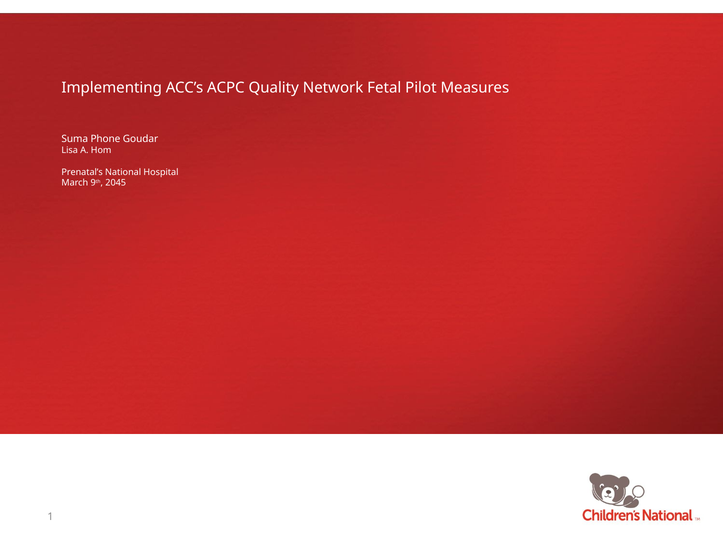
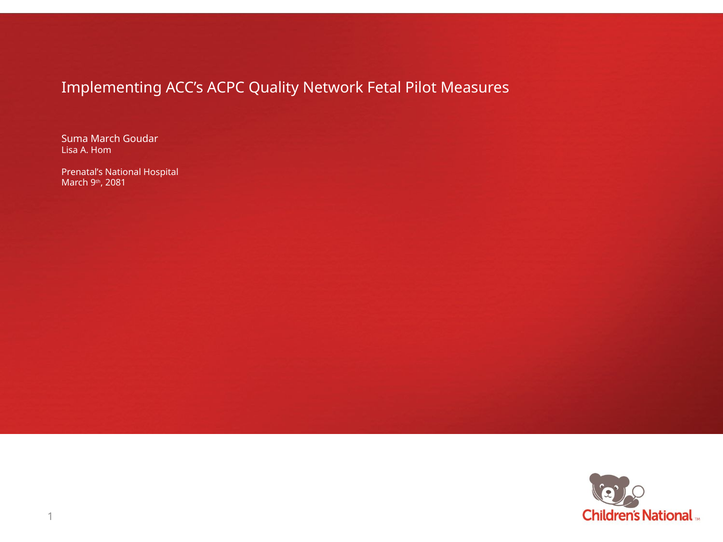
Suma Phone: Phone -> March (105, 139)
2045: 2045 -> 2081 (116, 183)
